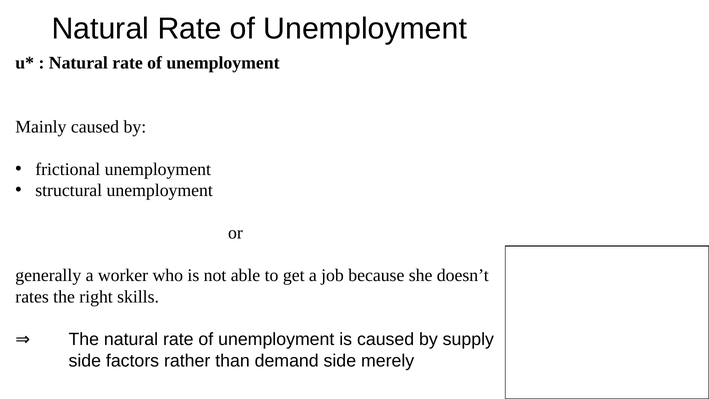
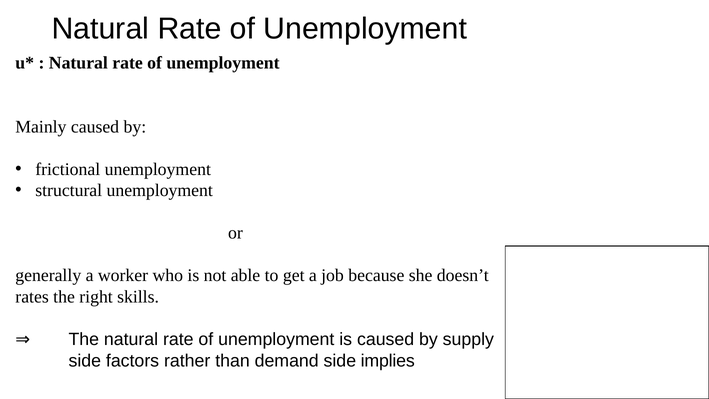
merely: merely -> implies (388, 361)
